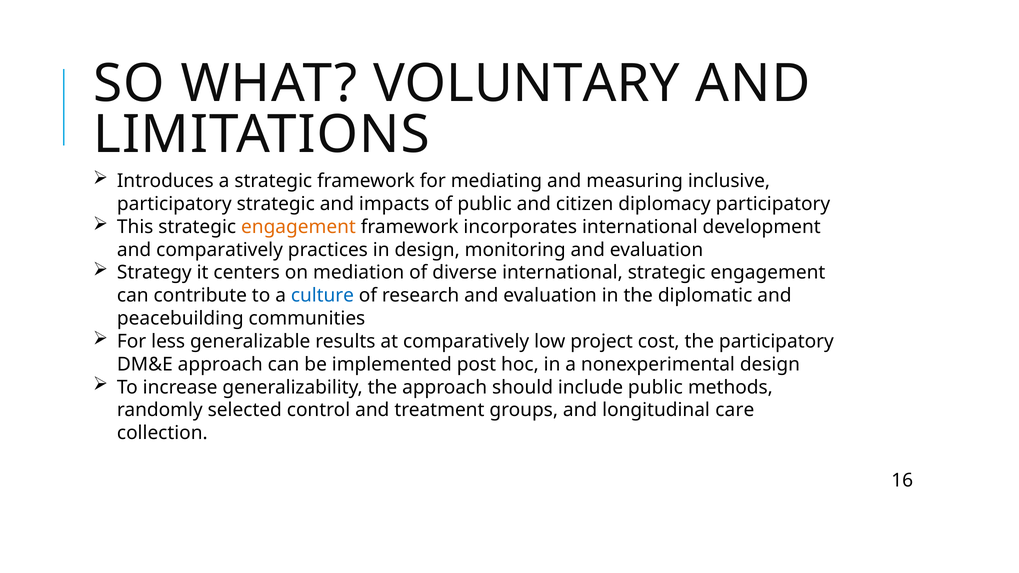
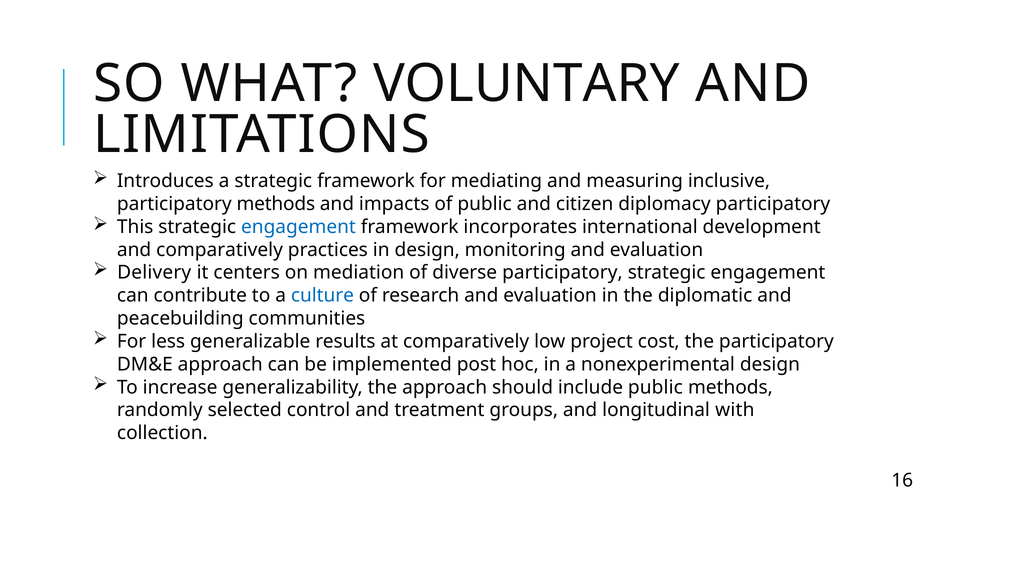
participatory strategic: strategic -> methods (276, 204)
engagement colour: orange -> blue (298, 227)
Strategy: Strategy -> Delivery (154, 273)
diverse international: international -> participatory (562, 273)
care: care -> with (735, 410)
